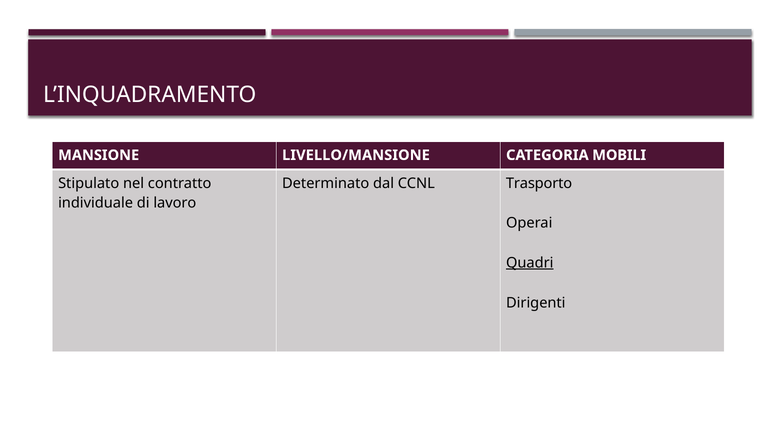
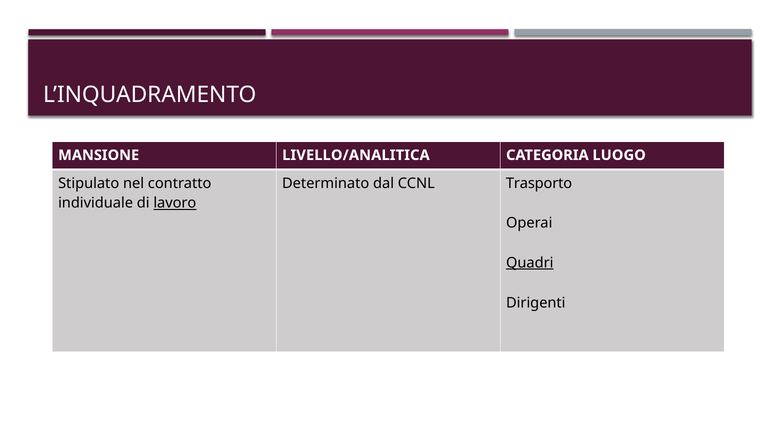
LIVELLO/MANSIONE: LIVELLO/MANSIONE -> LIVELLO/ANALITICA (356, 155)
MOBILI: MOBILI -> LUOGO (619, 155)
lavoro underline: none -> present (175, 203)
